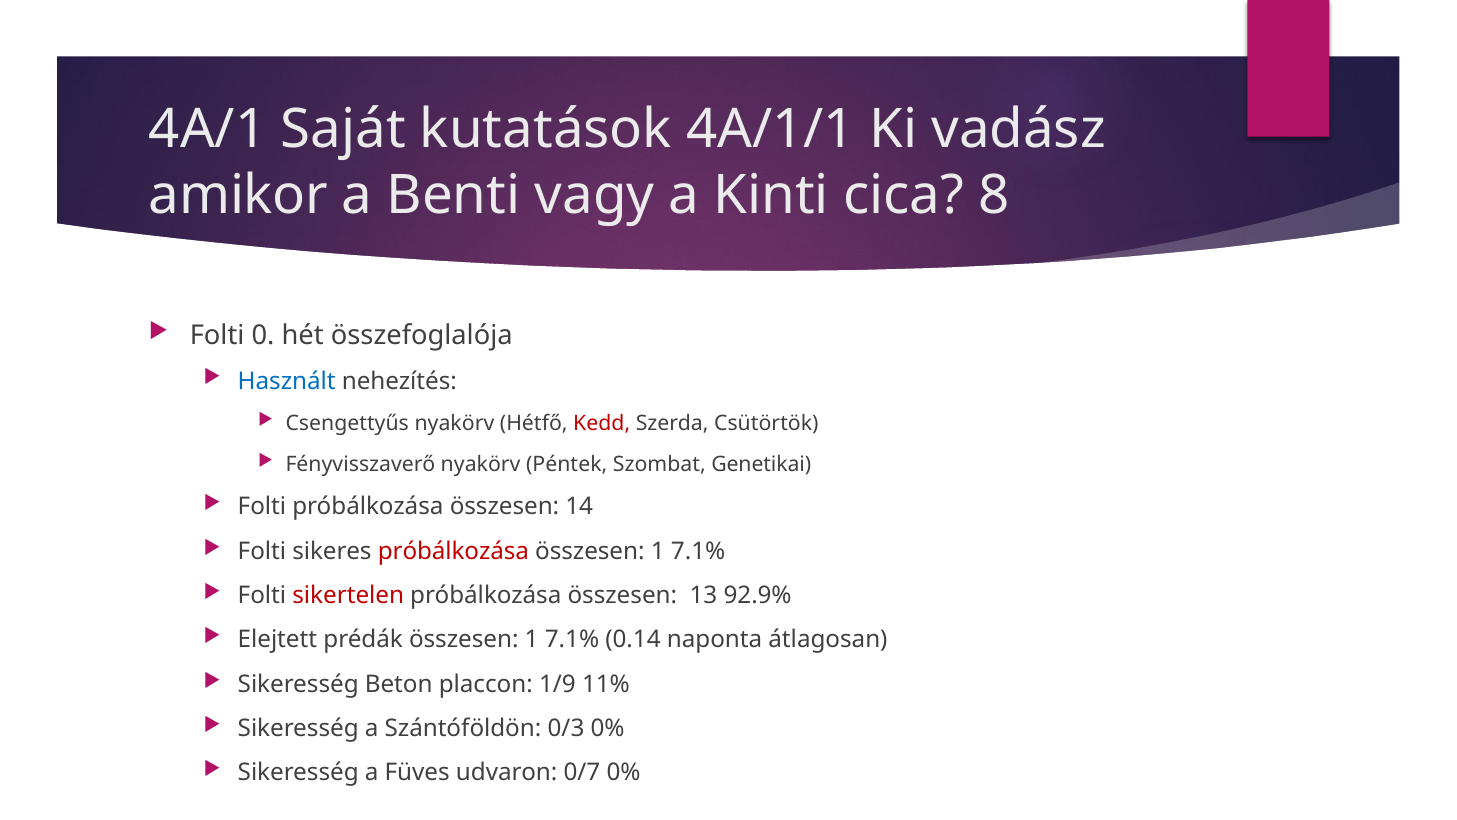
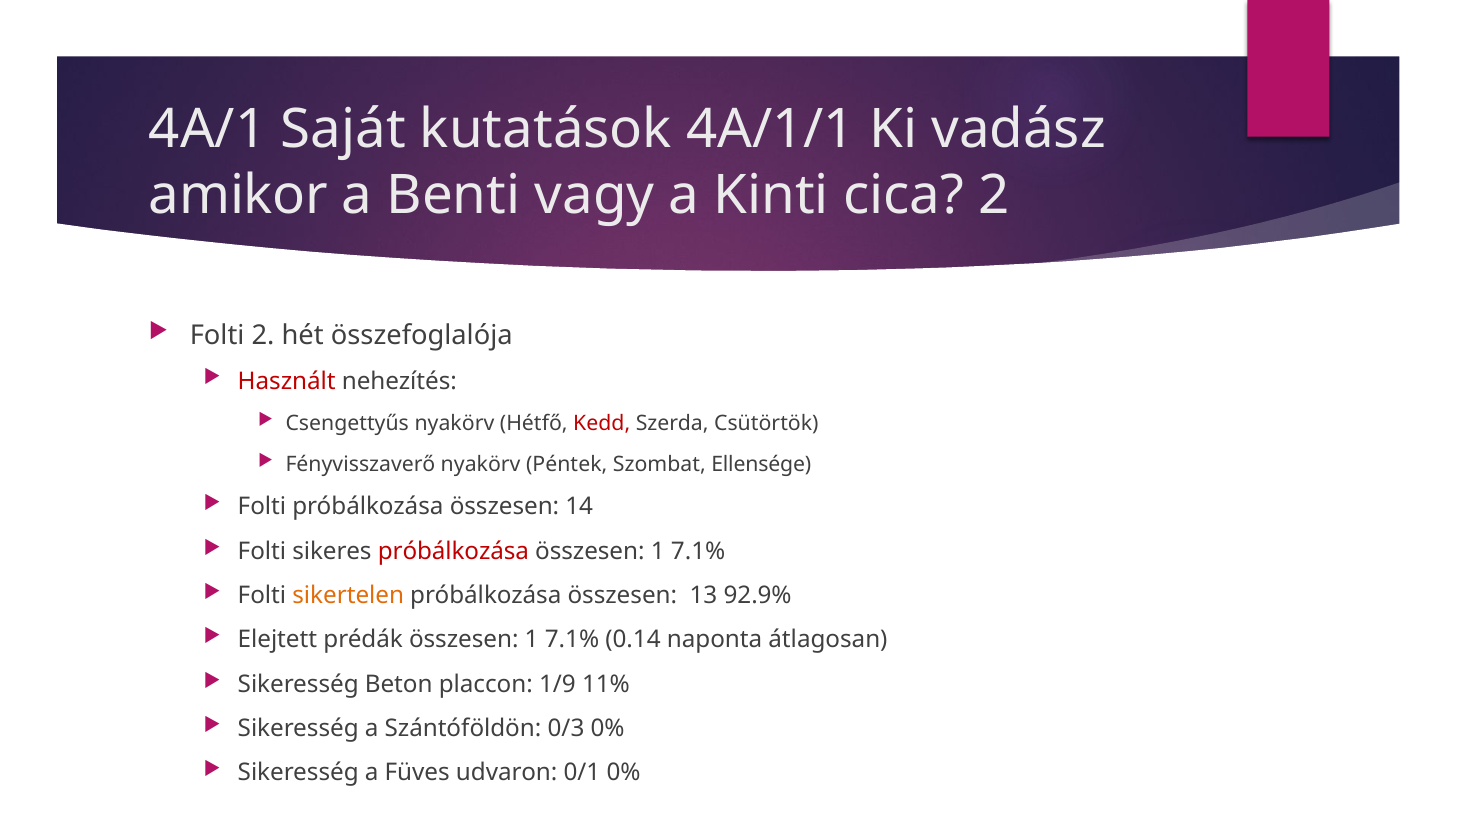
cica 8: 8 -> 2 (994, 195)
Folti 0: 0 -> 2 (263, 335)
Használt colour: blue -> red (287, 381)
Genetikai: Genetikai -> Ellensége (761, 464)
sikertelen colour: red -> orange (348, 595)
0/7: 0/7 -> 0/1 (582, 772)
